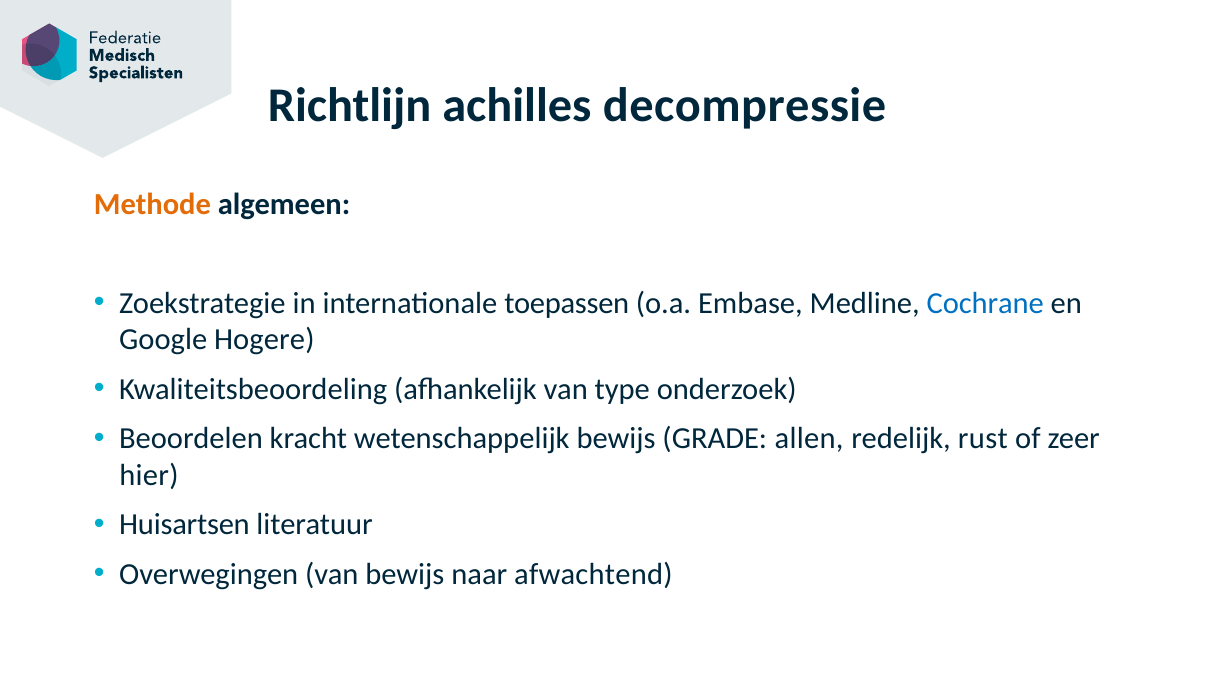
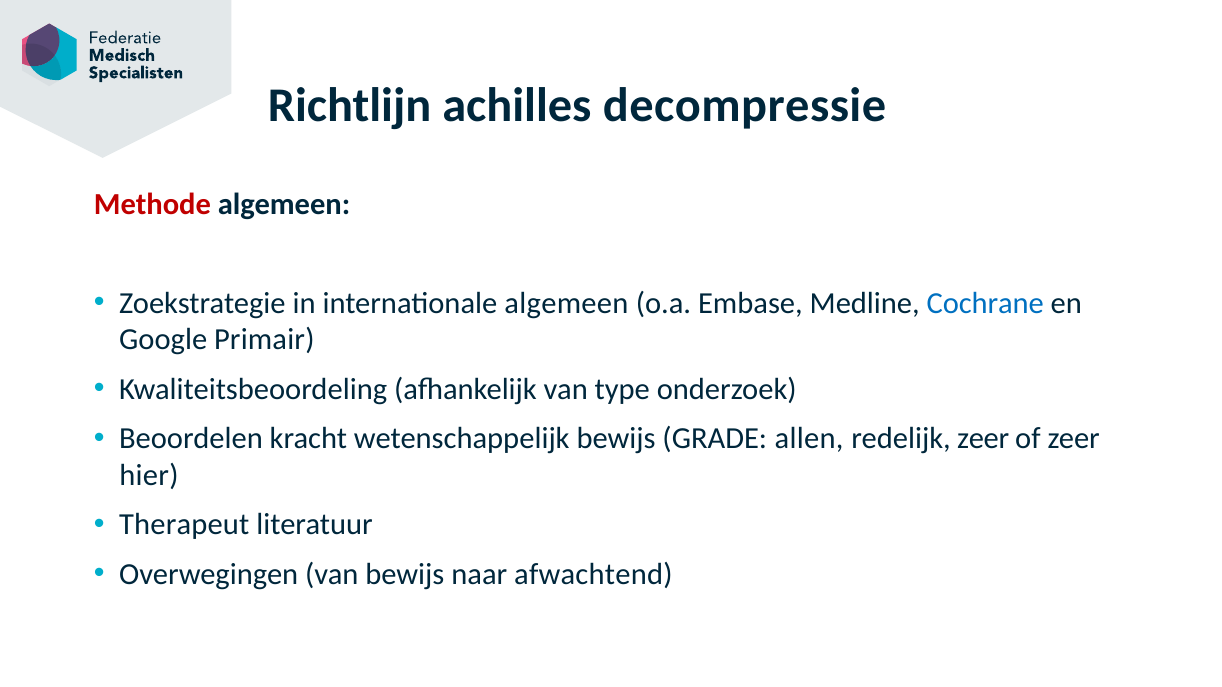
Methode colour: orange -> red (152, 205)
internationale toepassen: toepassen -> algemeen (566, 303)
Hogere: Hogere -> Primair (264, 340)
redelijk rust: rust -> zeer (983, 439)
Huisartsen: Huisartsen -> Therapeut (184, 525)
